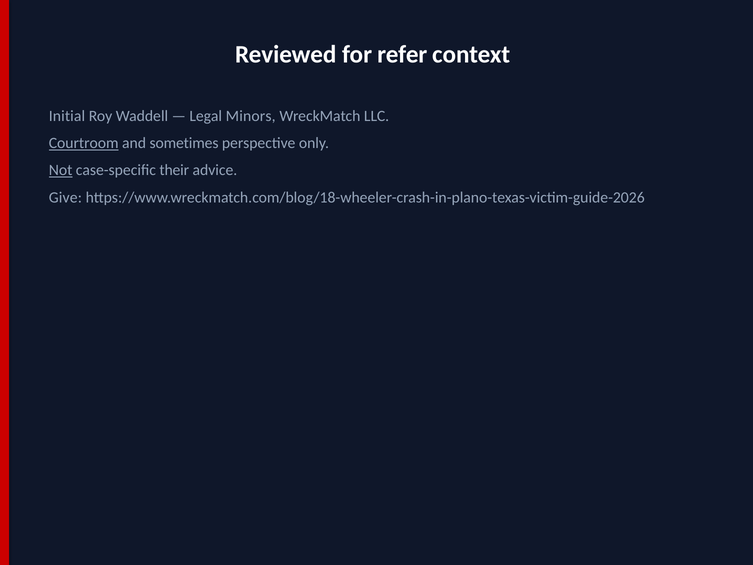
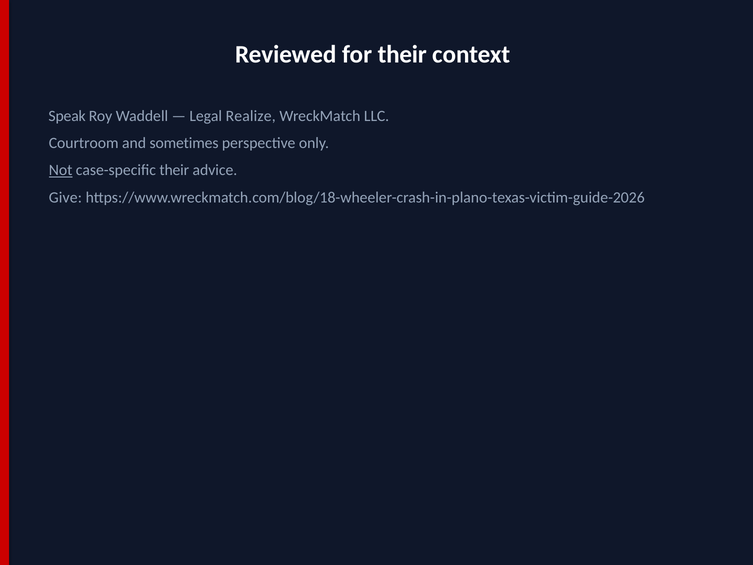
for refer: refer -> their (402, 54)
Initial: Initial -> Speak (67, 116)
Minors: Minors -> Realize (251, 116)
Courtroom underline: present -> none (84, 143)
